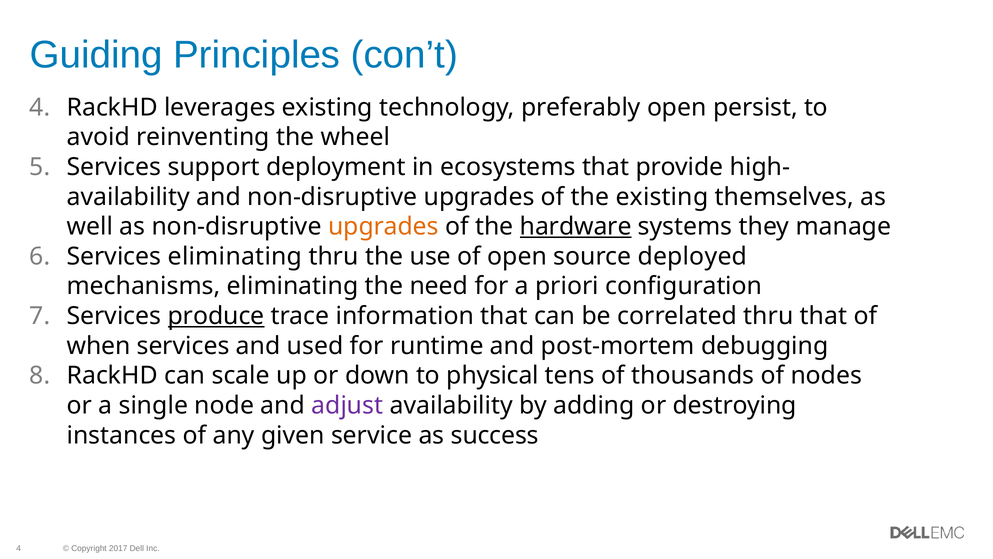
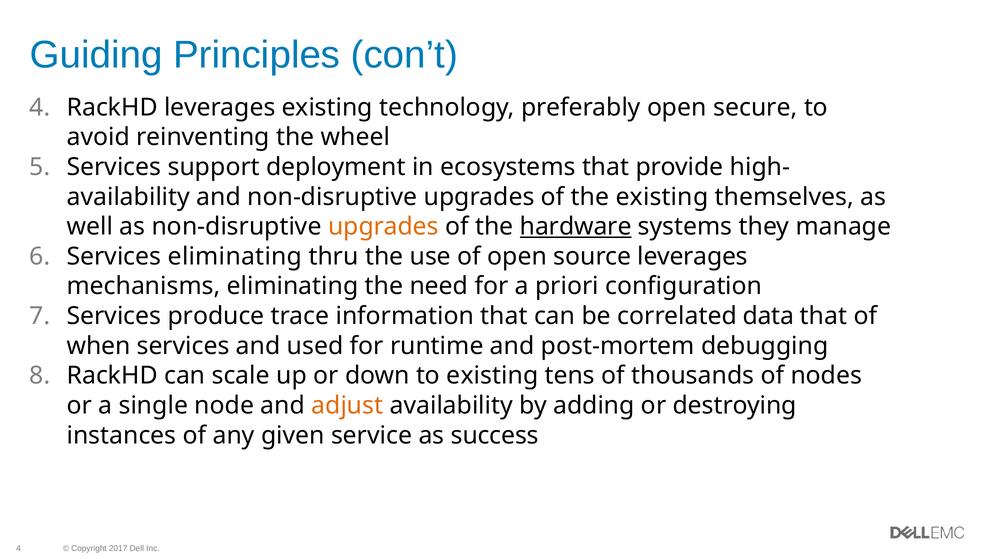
persist: persist -> secure (755, 107)
source deployed: deployed -> leverages (693, 256)
produce underline: present -> none (216, 316)
correlated thru: thru -> data (768, 316)
to physical: physical -> existing (492, 375)
adjust colour: purple -> orange (347, 405)
